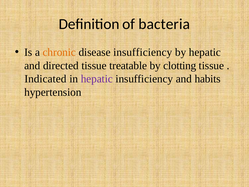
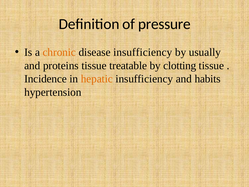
bacteria: bacteria -> pressure (164, 24)
by hepatic: hepatic -> usually (205, 52)
directed: directed -> proteins (61, 66)
Indicated: Indicated -> Incidence (46, 79)
hepatic colour: purple -> orange (97, 79)
